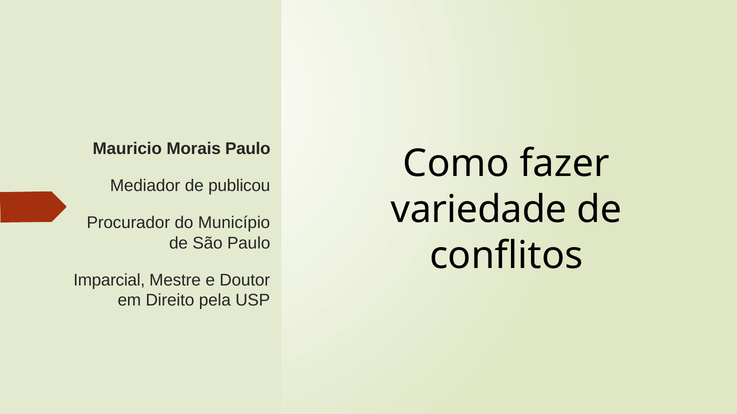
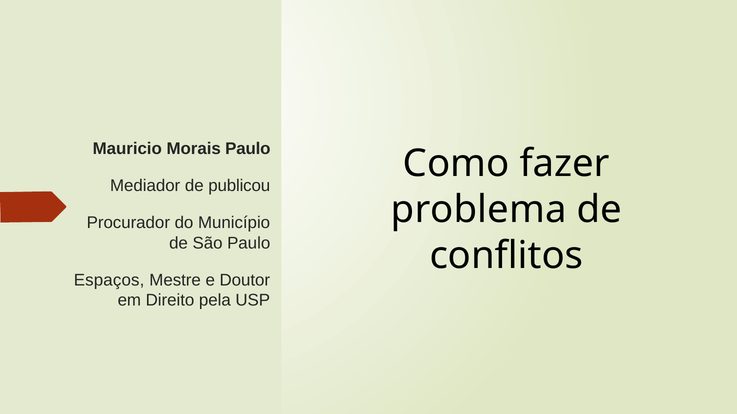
variedade: variedade -> problema (479, 210)
Imparcial: Imparcial -> Espaços (109, 280)
